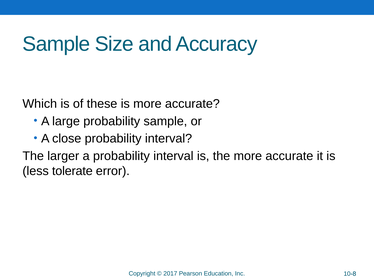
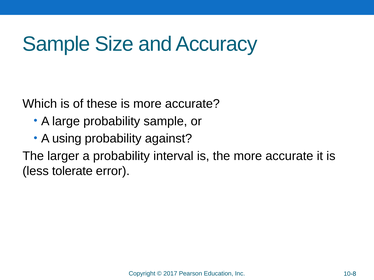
close: close -> using (67, 139)
interval: interval -> against (169, 139)
